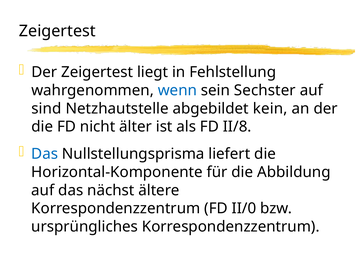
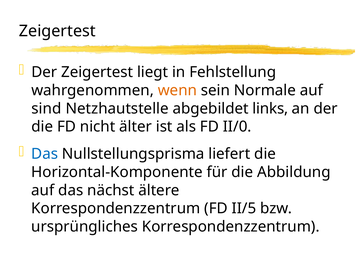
wenn colour: blue -> orange (177, 90)
Sechster: Sechster -> Normale (265, 90)
kein: kein -> links (270, 109)
II/8: II/8 -> II/0 (237, 127)
II/0: II/0 -> II/5 (244, 208)
